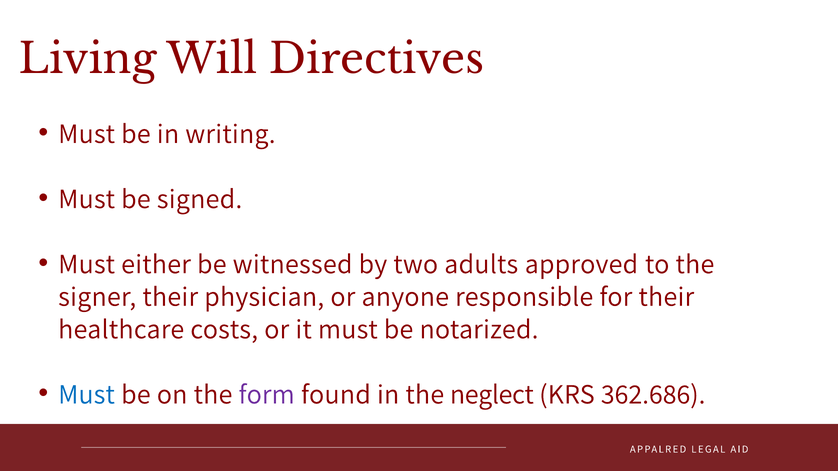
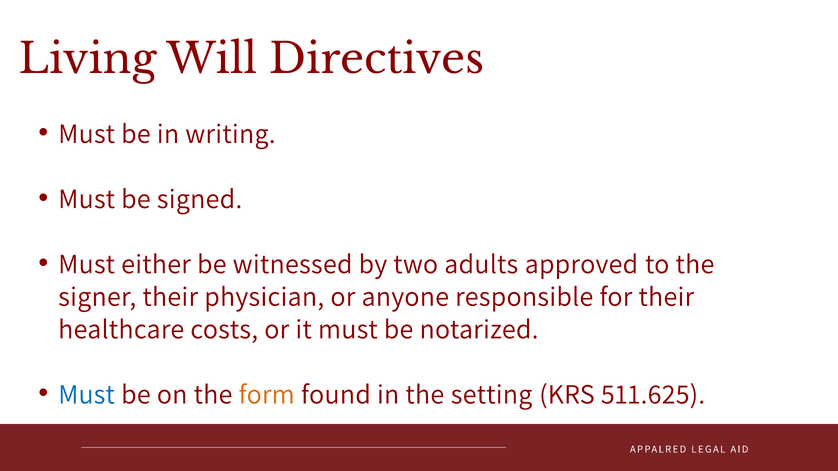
form colour: purple -> orange (267, 395)
neglect: neglect -> setting (492, 395)
362.686: 362.686 -> 511.625 (653, 395)
